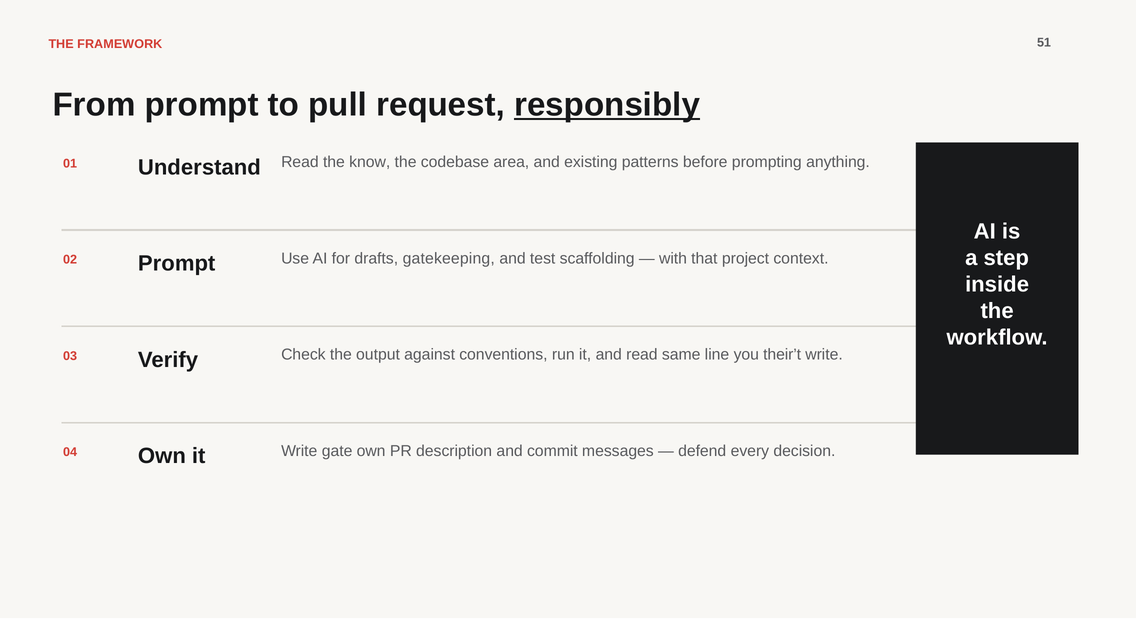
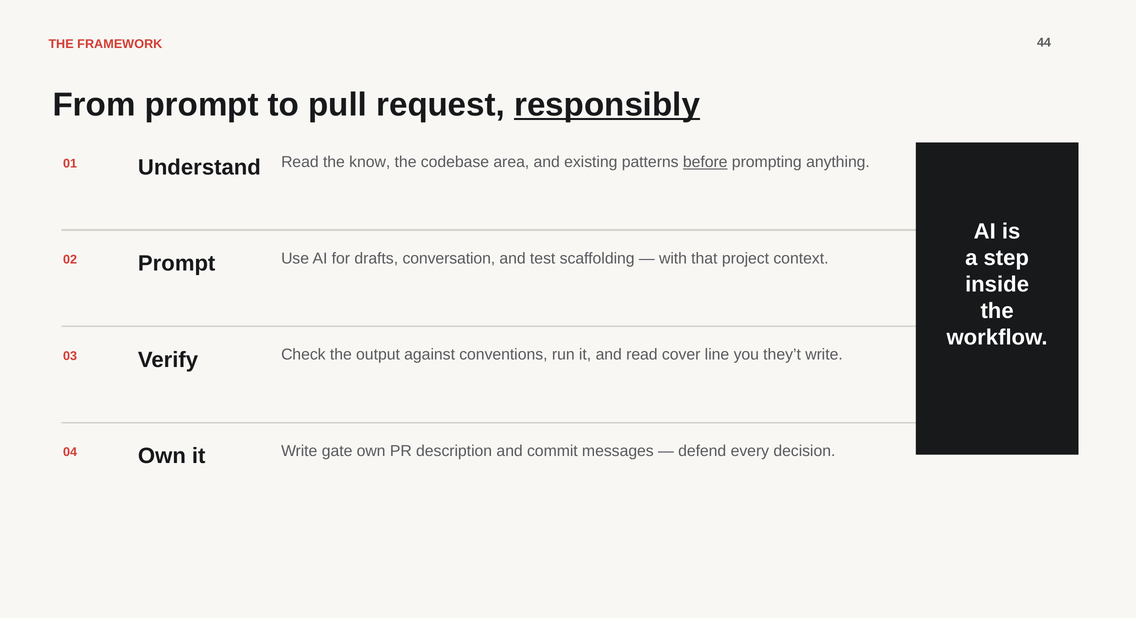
51: 51 -> 44 (1044, 42)
before underline: none -> present (705, 162)
gatekeeping: gatekeeping -> conversation (449, 258)
same: same -> cover (681, 355)
their’t: their’t -> they’t (782, 355)
